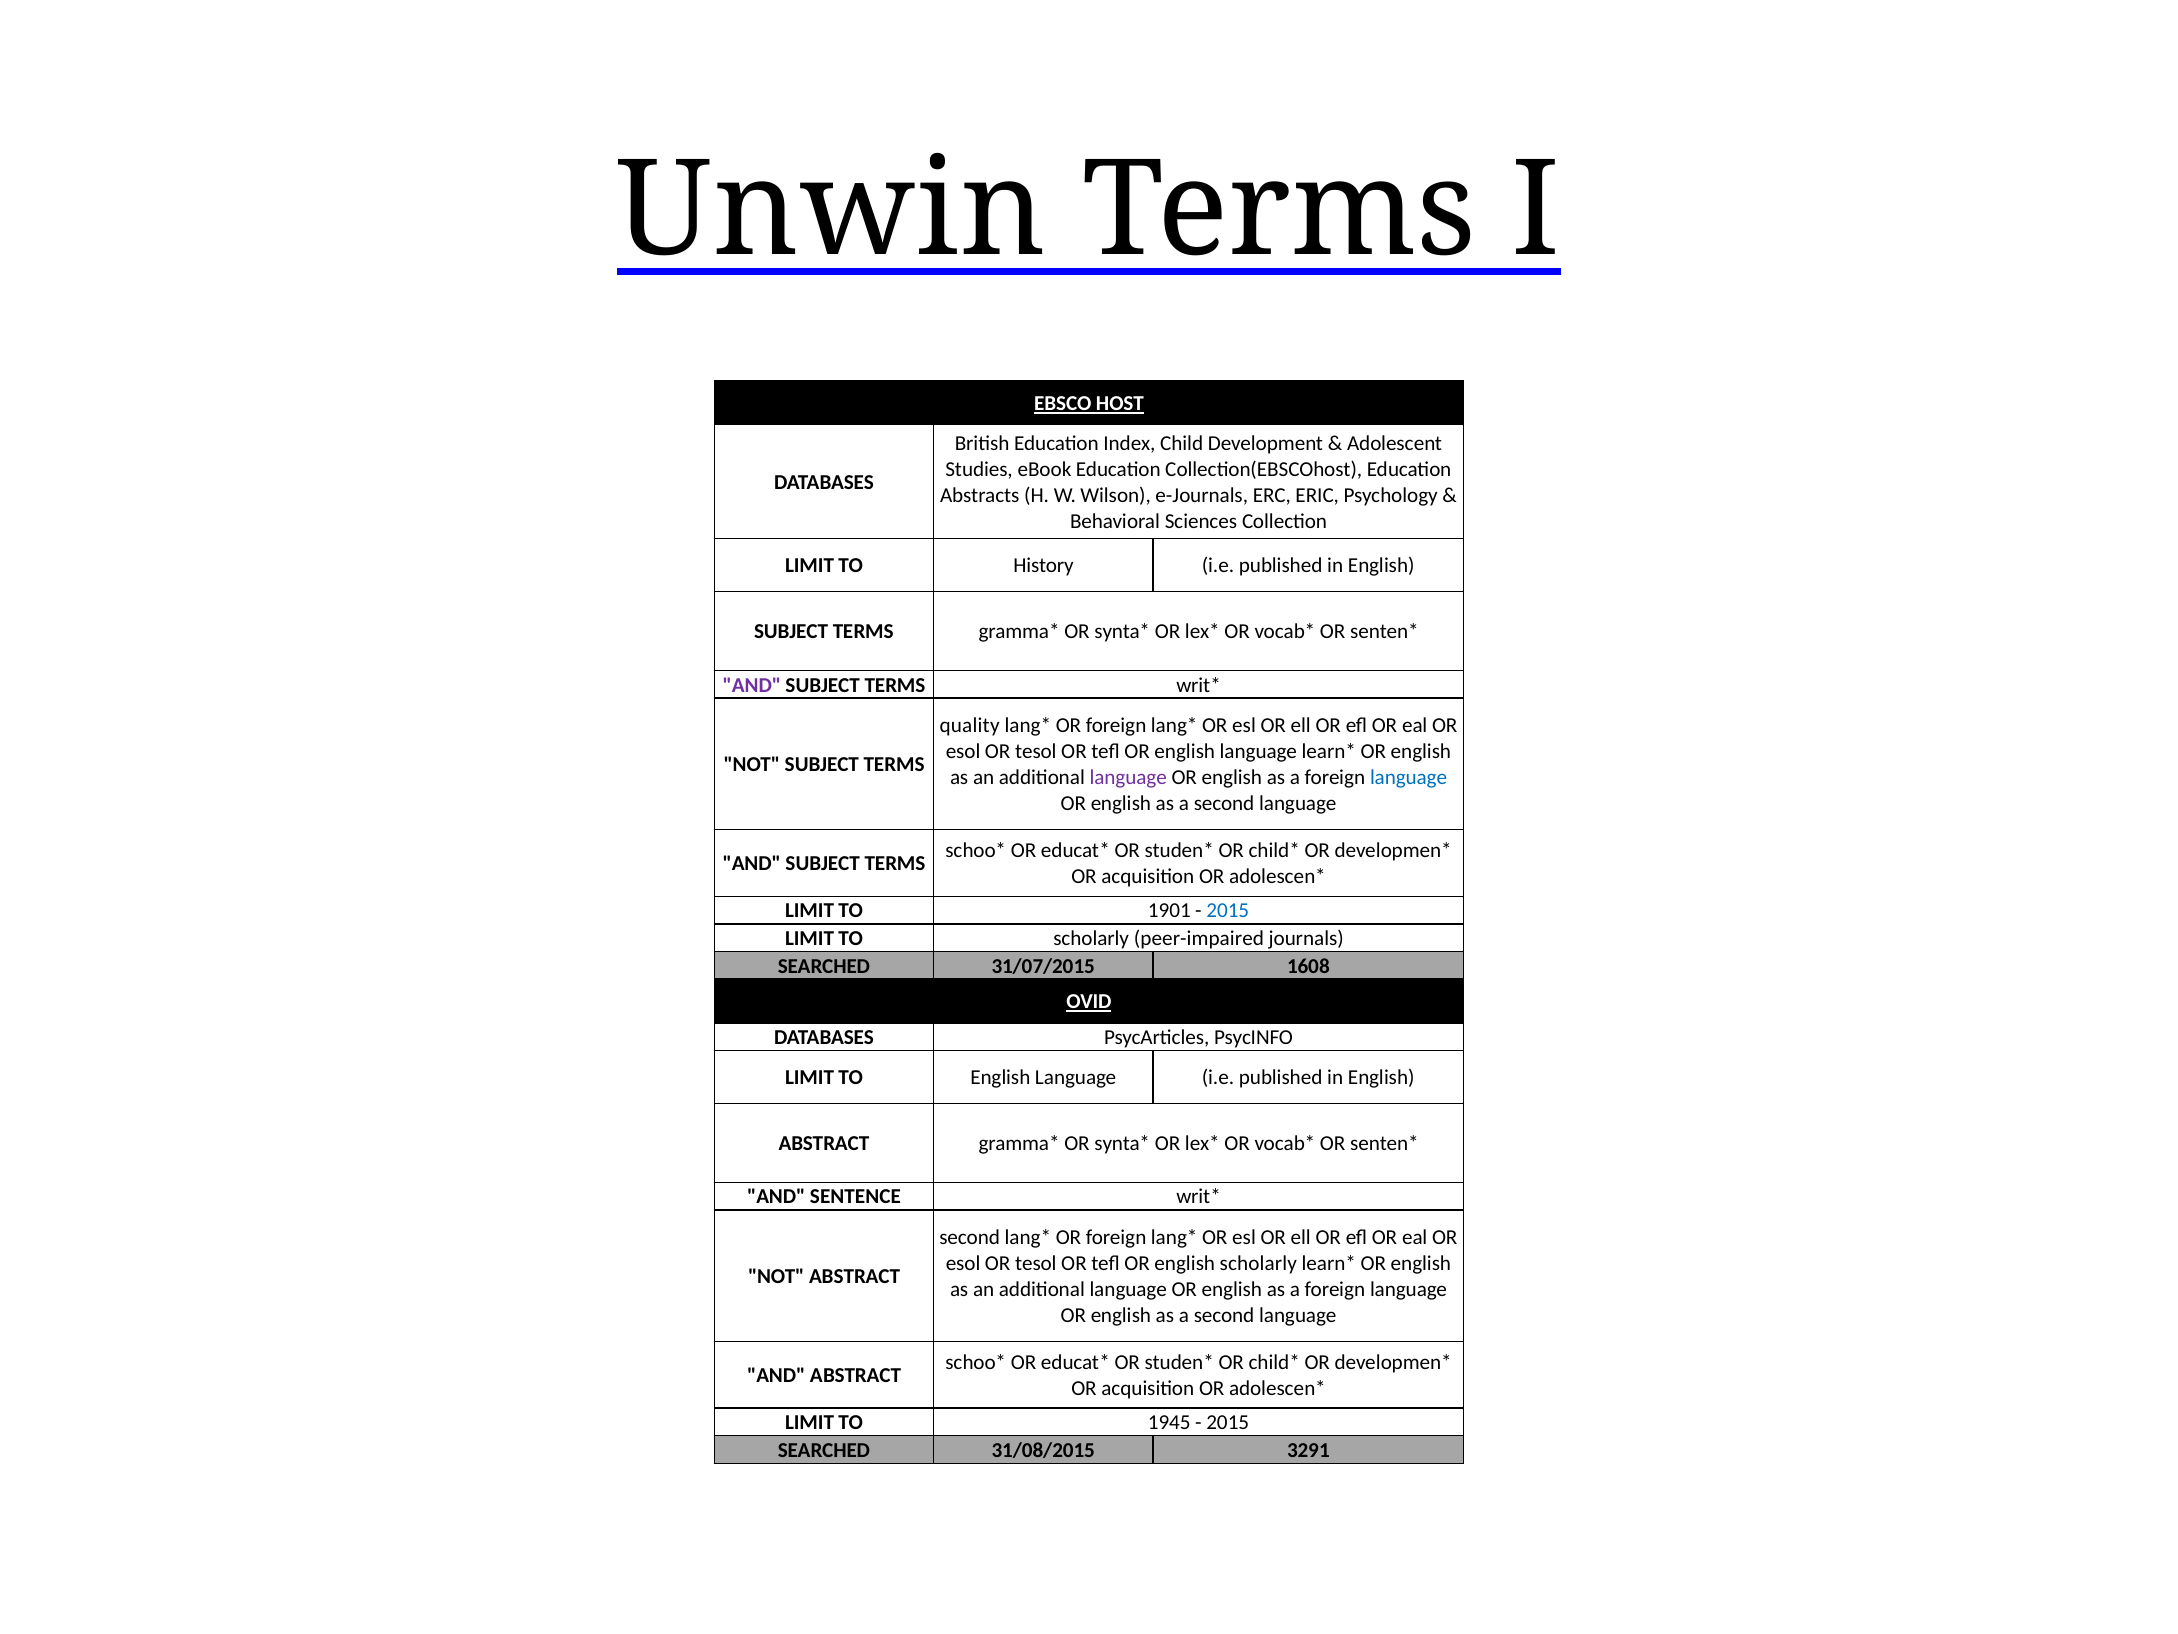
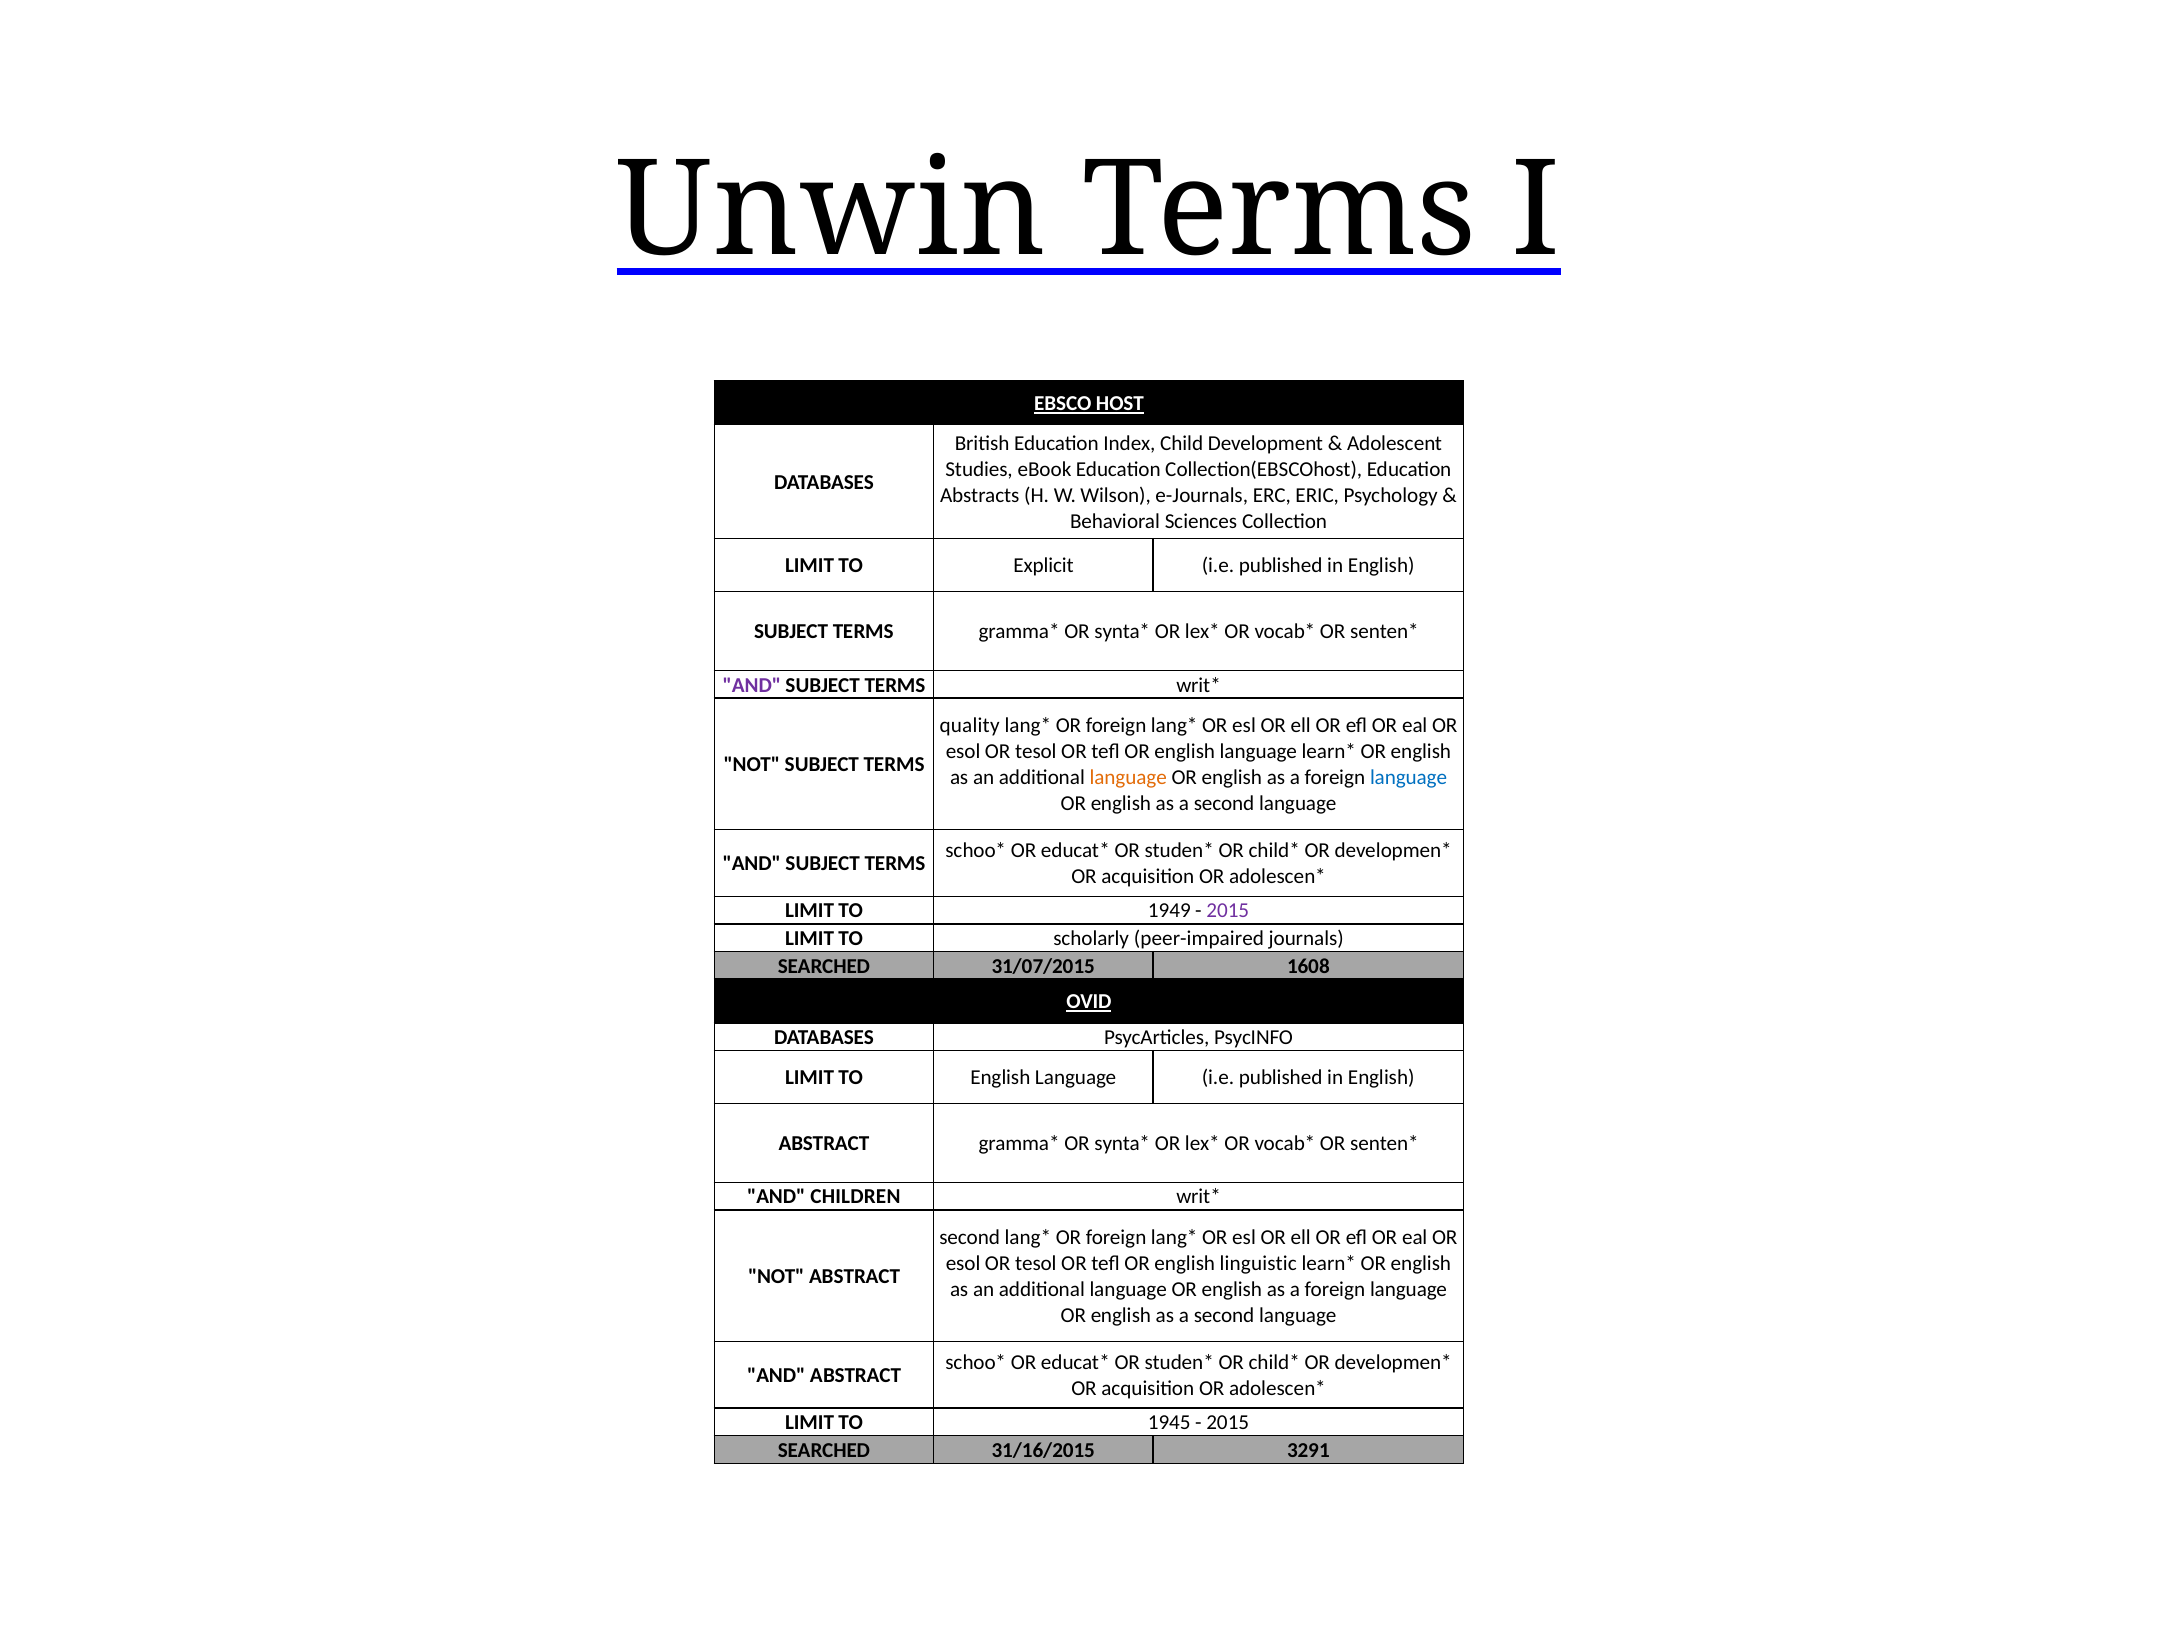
History: History -> Explicit (1044, 566)
language colour: purple -> orange (1128, 777)
1901: 1901 -> 1949 (1169, 911)
2015 colour: blue -> purple (1228, 911)
SENTENCE: SENTENCE -> CHILDREN (855, 1197)
english scholarly: scholarly -> linguistic (1258, 1263)
31/08/2015: 31/08/2015 -> 31/16/2015 (1043, 1450)
